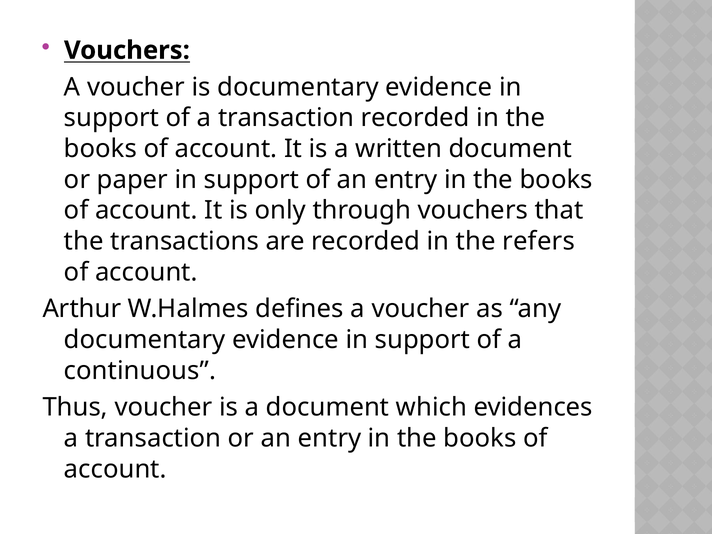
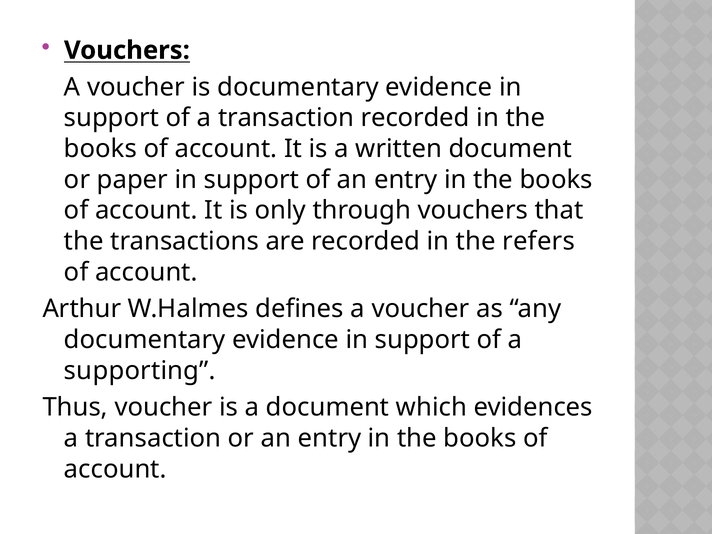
continuous: continuous -> supporting (140, 371)
